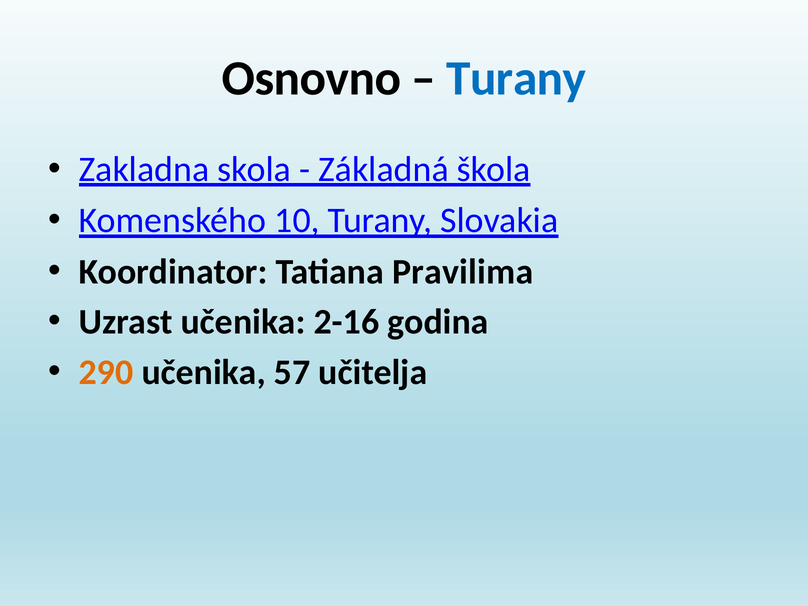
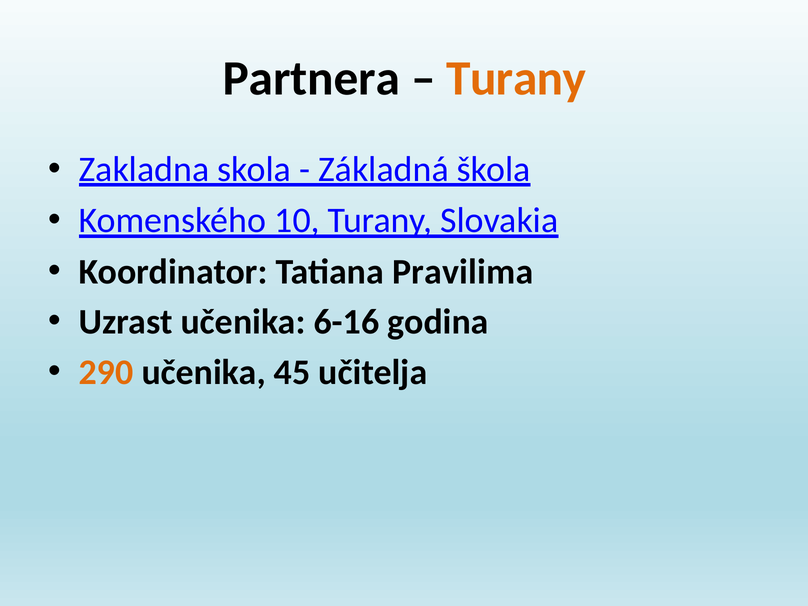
Osnovno: Osnovno -> Partnera (311, 78)
Turany colour: blue -> orange (516, 78)
2-16: 2-16 -> 6-16 (347, 322)
57: 57 -> 45 (292, 372)
